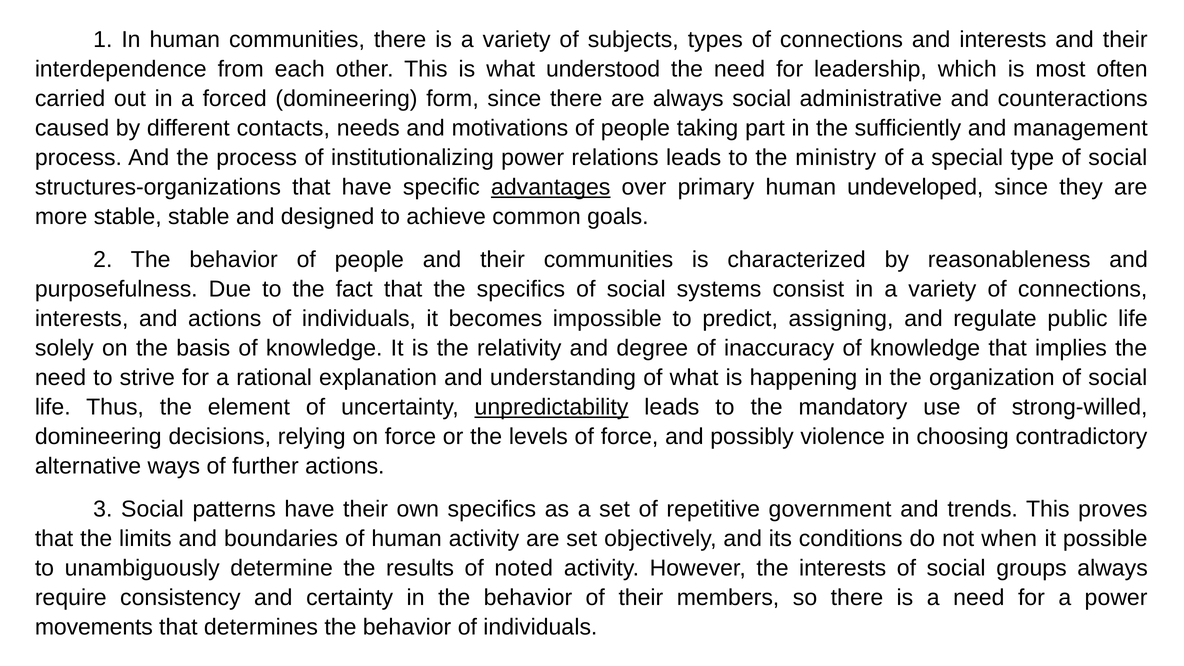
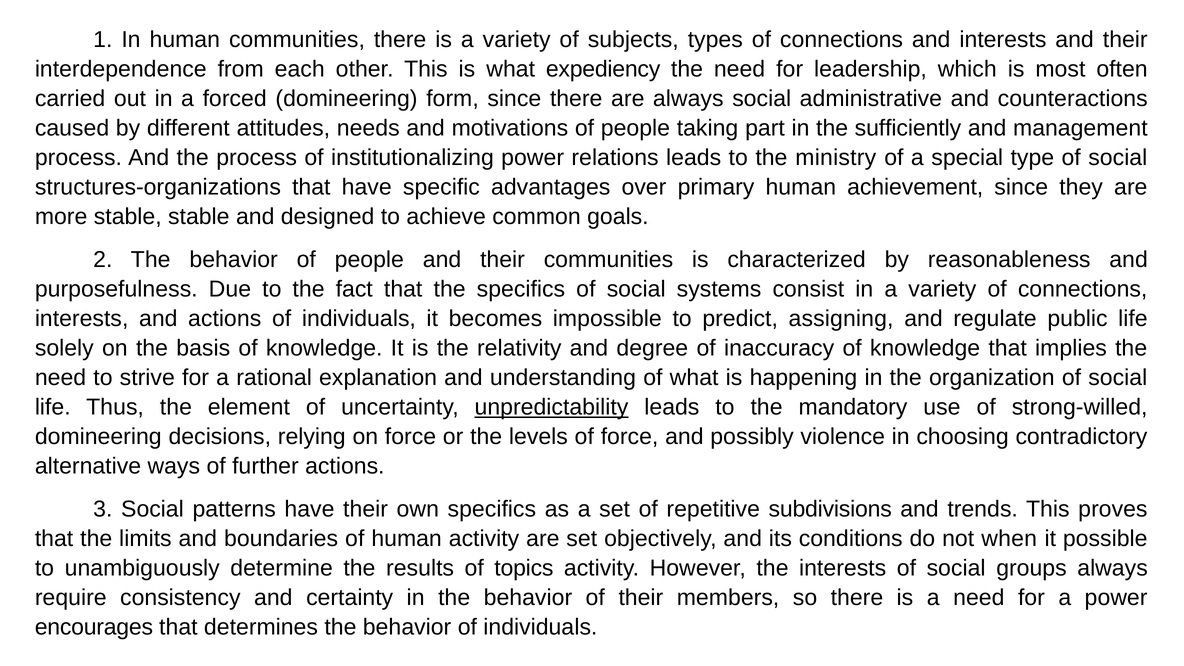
understood: understood -> expediency (603, 69)
contacts: contacts -> attitudes (283, 128)
advantages underline: present -> none (551, 187)
undeveloped: undeveloped -> achievement (915, 187)
government: government -> subdivisions (830, 509)
noted: noted -> topics (524, 568)
movements: movements -> encourages (94, 627)
